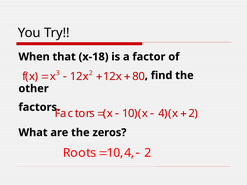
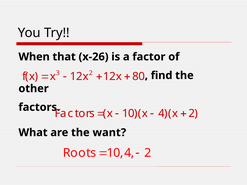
x-18: x-18 -> x-26 (94, 57)
zeros: zeros -> want (109, 133)
